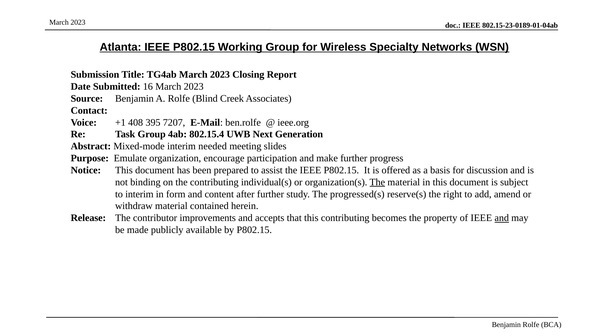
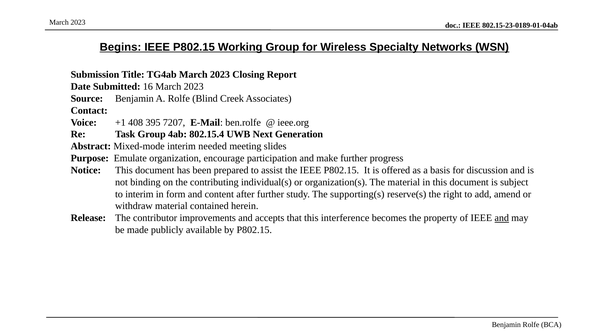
Atlanta: Atlanta -> Begins (120, 47)
The underline: present -> none (377, 182)
progressed(s: progressed(s -> supporting(s (357, 194)
this contributing: contributing -> interference (345, 218)
